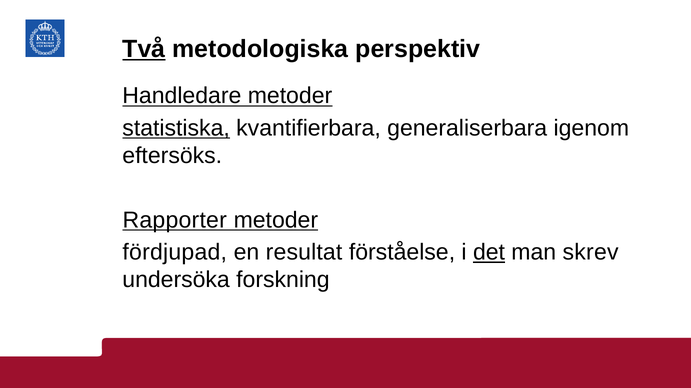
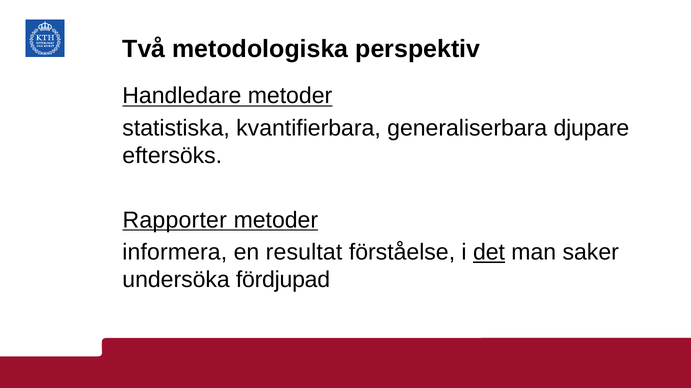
Två underline: present -> none (144, 49)
statistiska underline: present -> none (176, 128)
igenom: igenom -> djupare (591, 128)
fördjupad: fördjupad -> informera (175, 253)
skrev: skrev -> saker (591, 253)
forskning: forskning -> fördjupad (283, 280)
